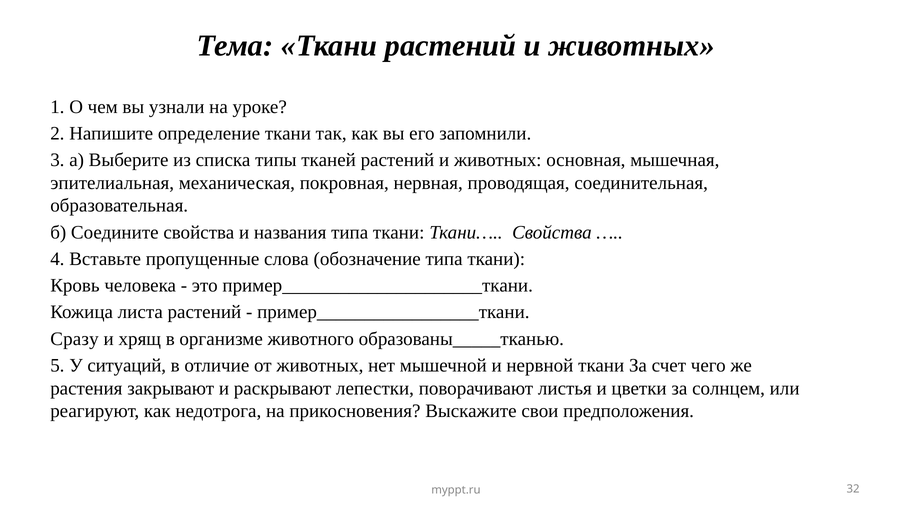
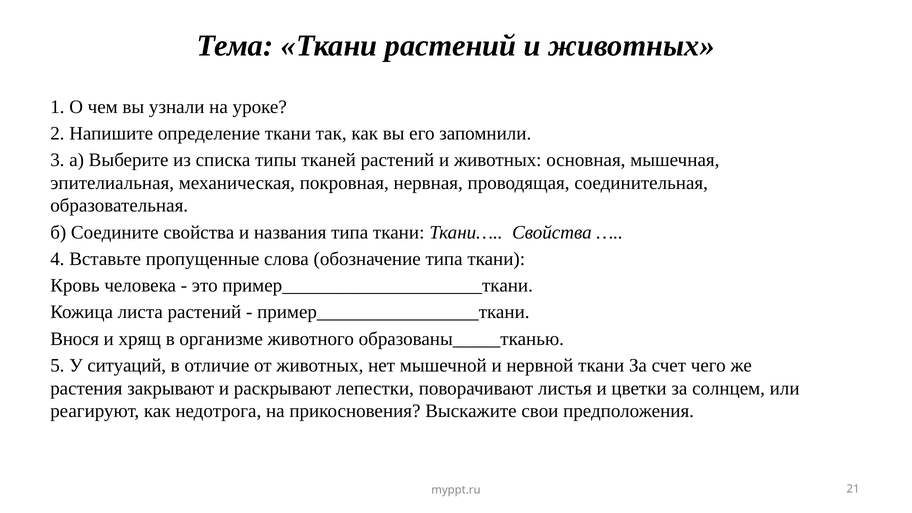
Сразу: Сразу -> Внося (75, 339)
32: 32 -> 21 (853, 489)
